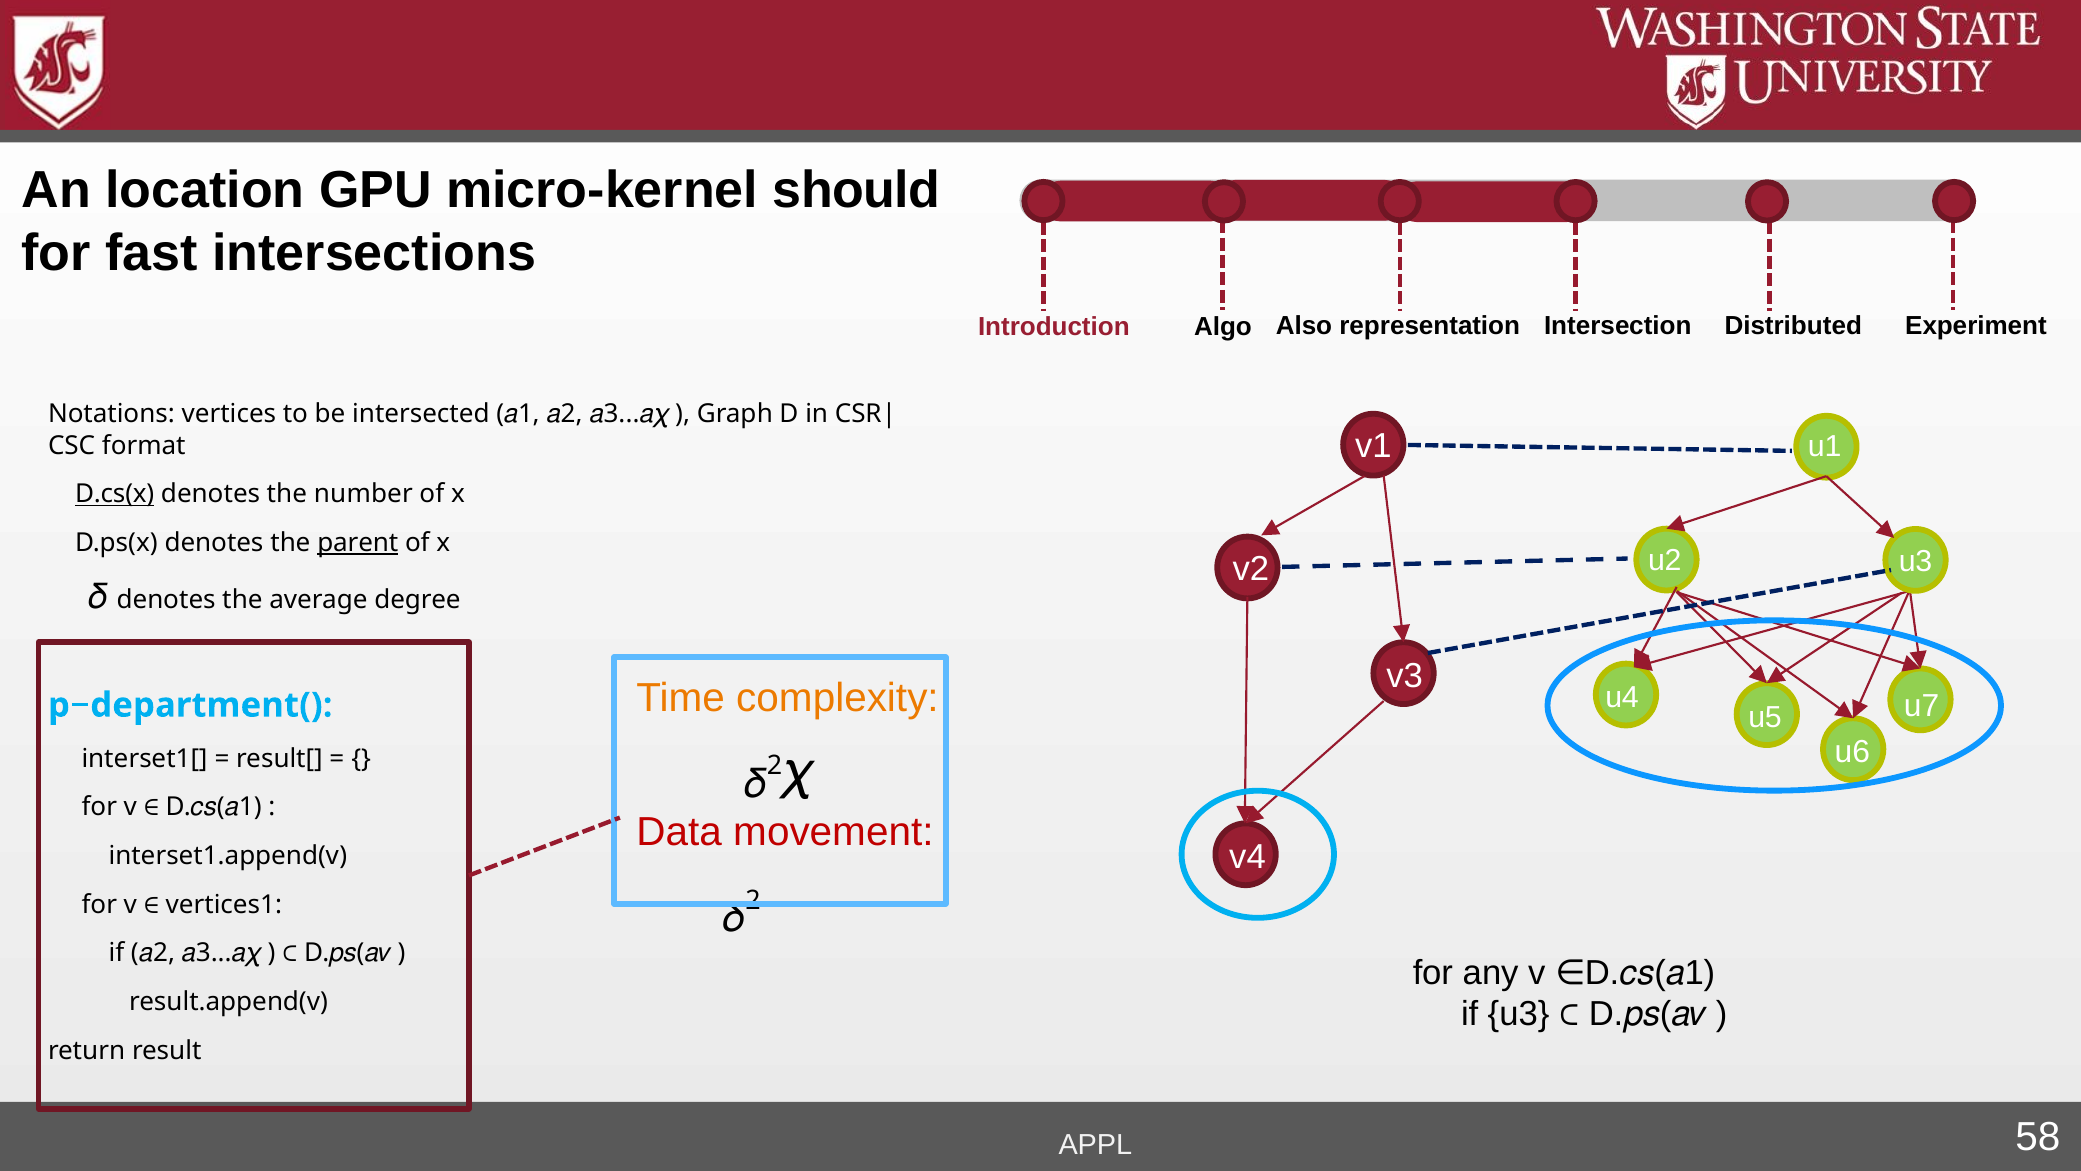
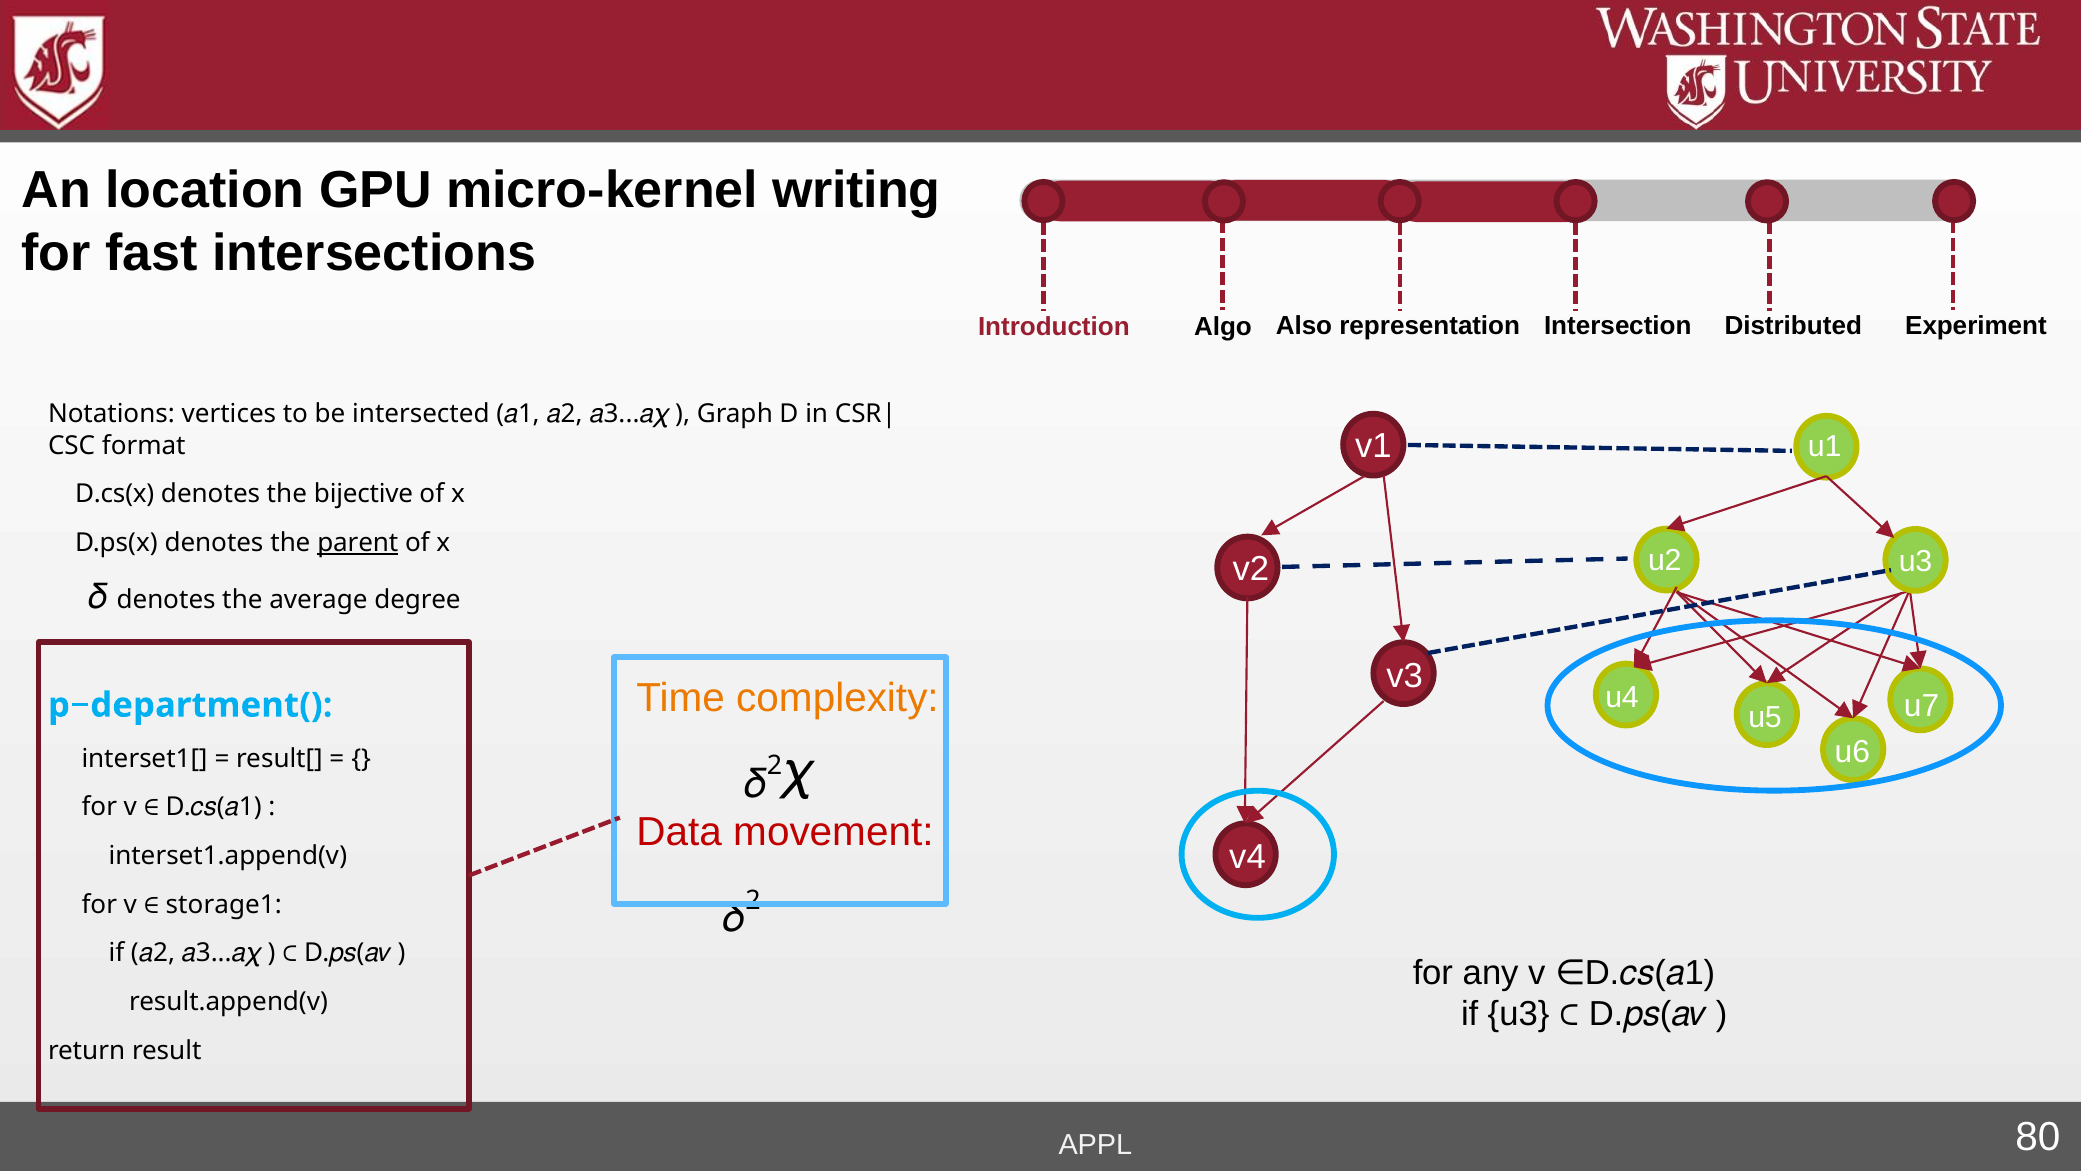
should: should -> writing (857, 190)
D.cs(x underline: present -> none (115, 494)
number: number -> bijective (364, 494)
vertices1: vertices1 -> storage1 (224, 904)
58: 58 -> 80 (2038, 1136)
